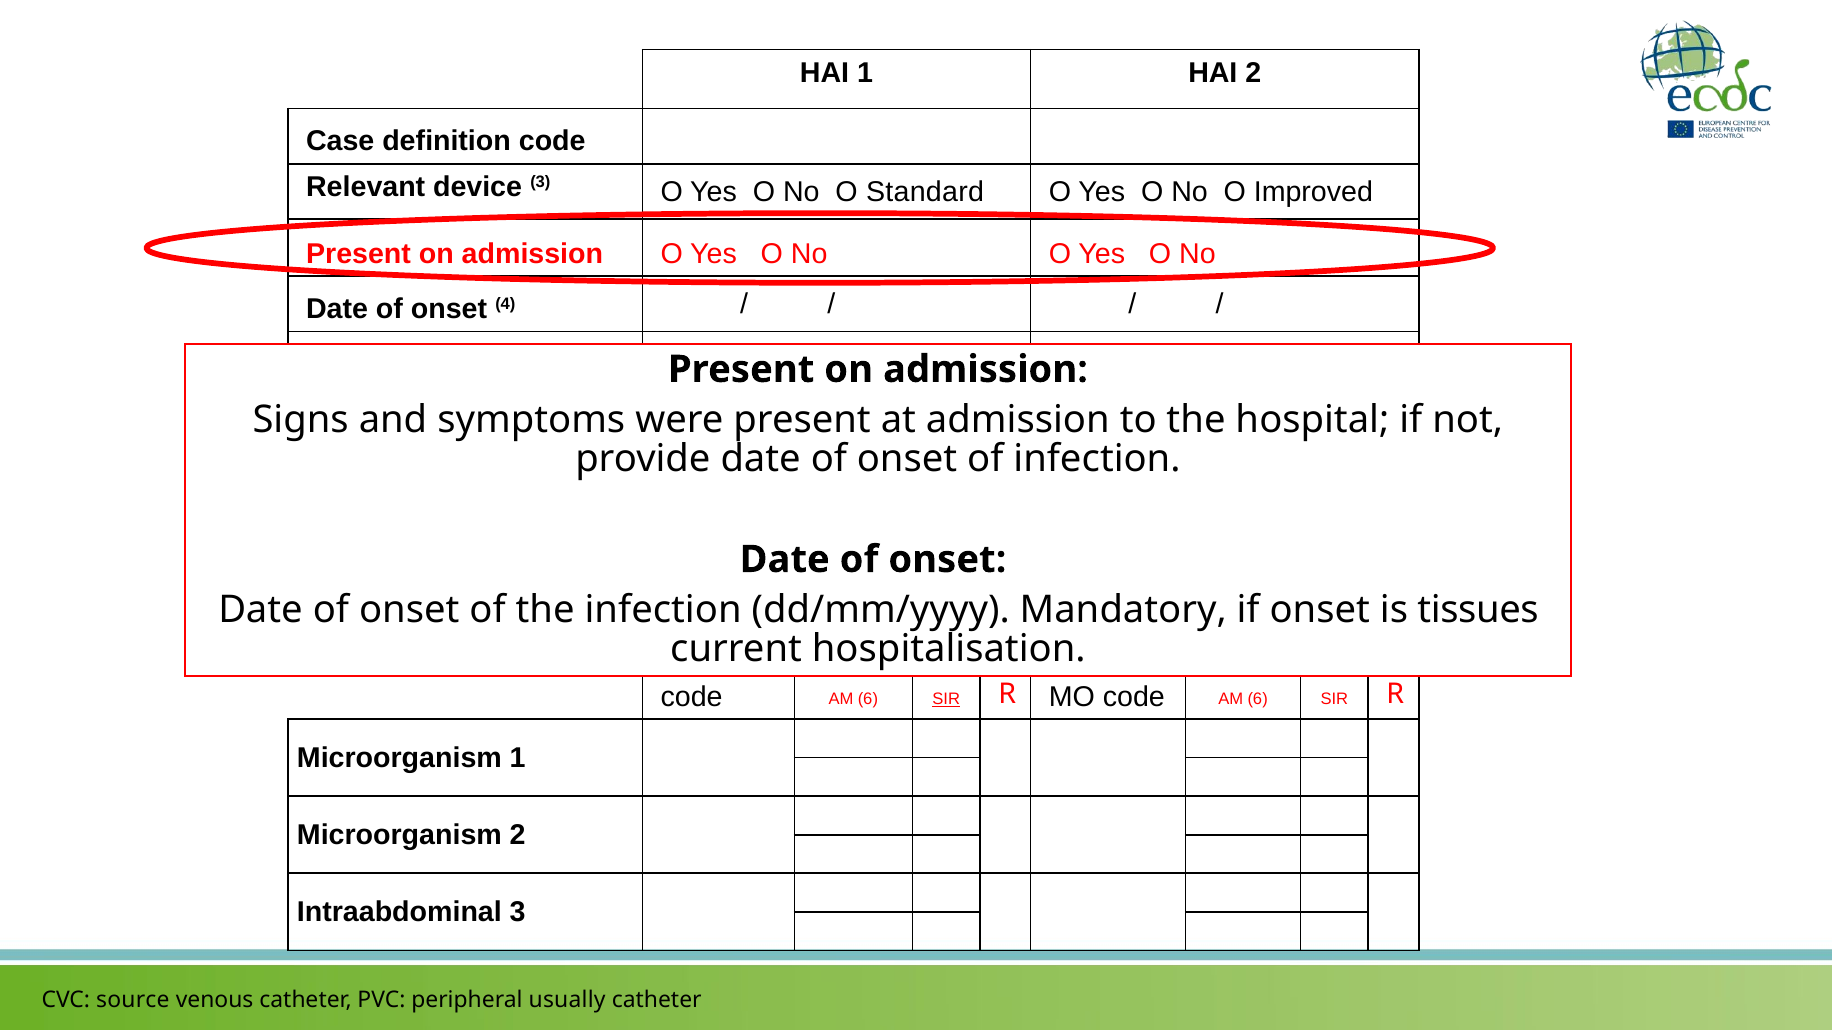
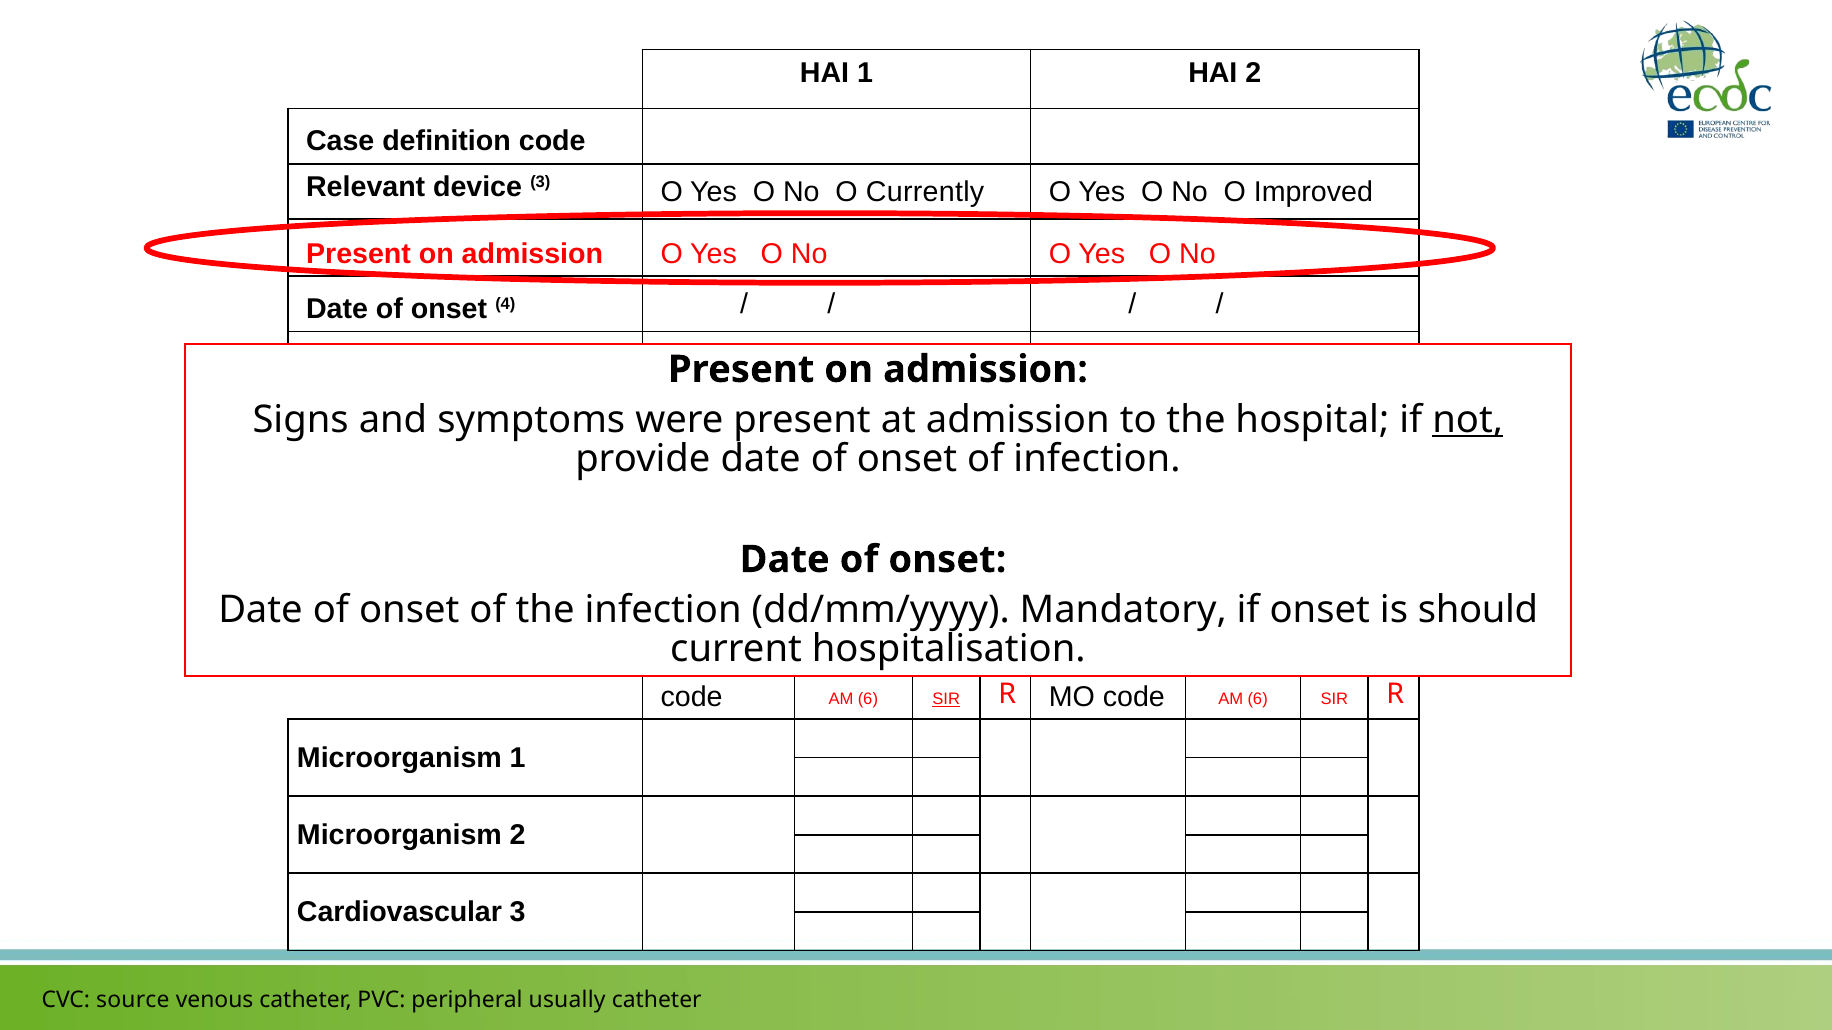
Standard: Standard -> Currently (925, 192)
not underline: none -> present (1468, 420)
tissues: tissues -> should (1478, 610)
Intraabdominal: Intraabdominal -> Cardiovascular (399, 913)
